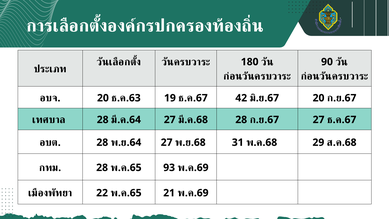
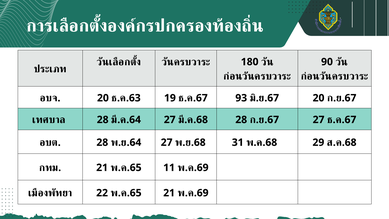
42: 42 -> 93 (241, 98)
28: 28 -> 21 (102, 167)
93: 93 -> 11 (169, 167)
